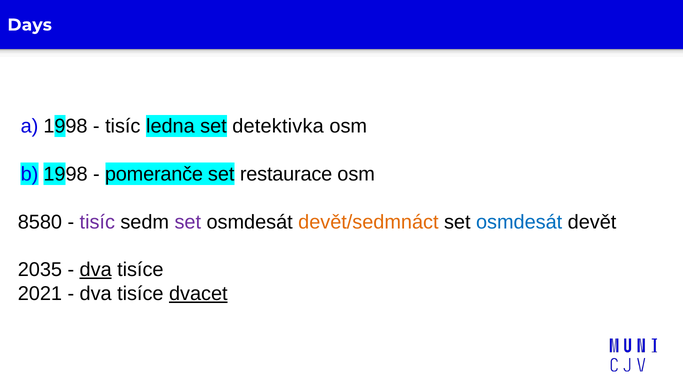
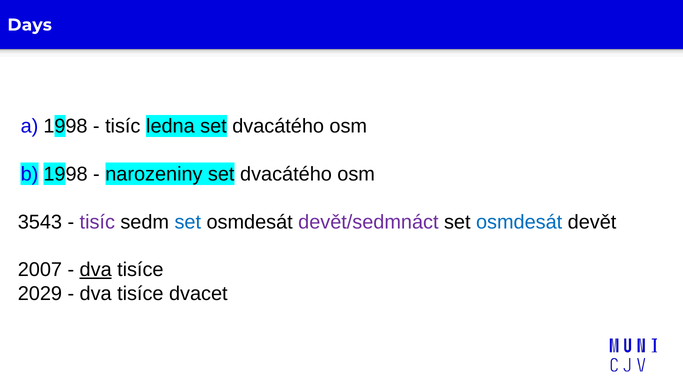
detektivka: detektivka -> dvacátého (278, 126)
pomeranče: pomeranče -> narozeniny (154, 174)
restaurace: restaurace -> dvacátého (286, 174)
8580: 8580 -> 3543 (40, 222)
set colour: purple -> blue (188, 222)
devět/sedmnáct colour: orange -> purple (368, 222)
2035: 2035 -> 2007 (40, 270)
2021: 2021 -> 2029 (40, 294)
dvacet underline: present -> none (198, 294)
